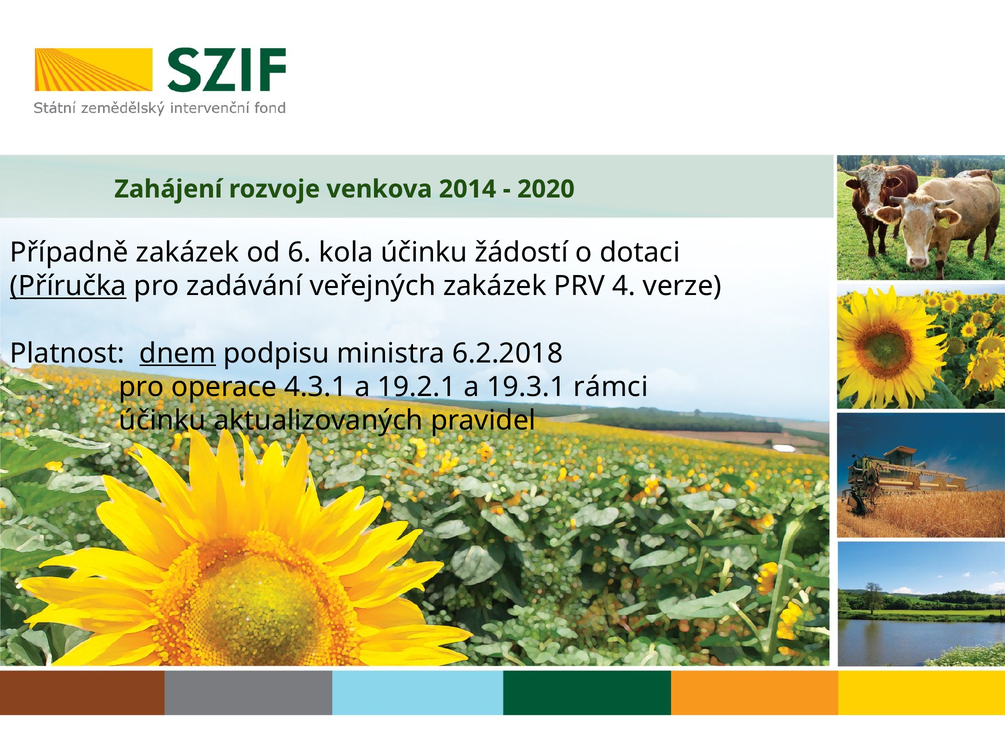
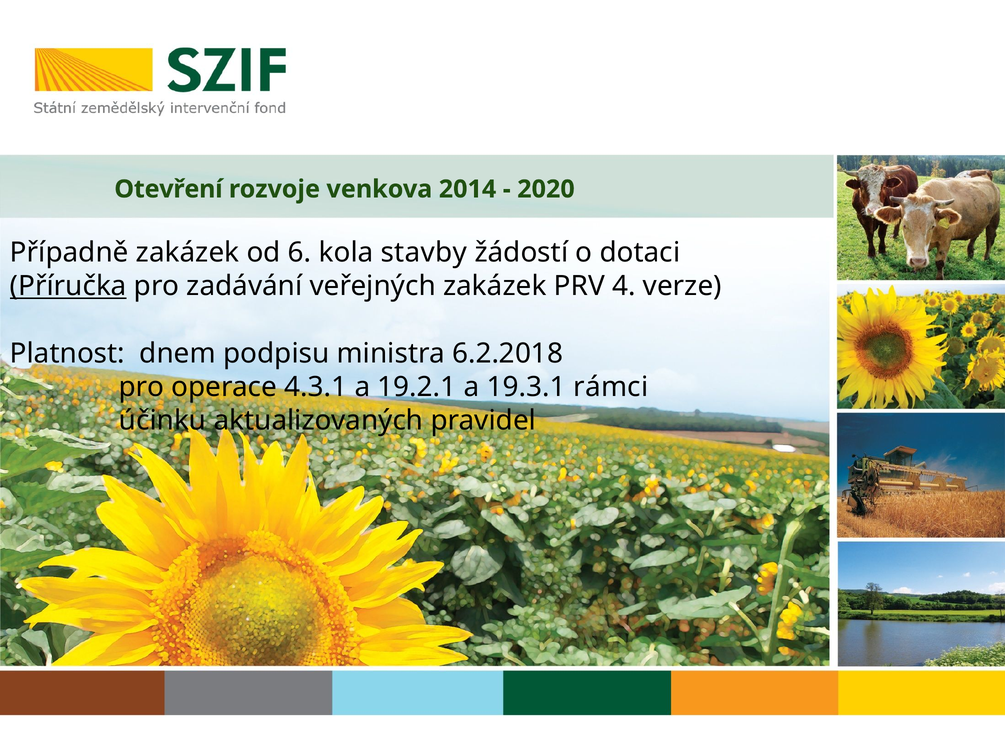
Zahájení: Zahájení -> Otevření (168, 189)
kola účinku: účinku -> stavby (424, 253)
dnem underline: present -> none (178, 353)
